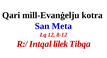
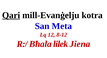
Qari underline: none -> present (11, 15)
Intqal: Intqal -> Bħala (40, 44)
Tibqa: Tibqa -> Jiena (80, 44)
